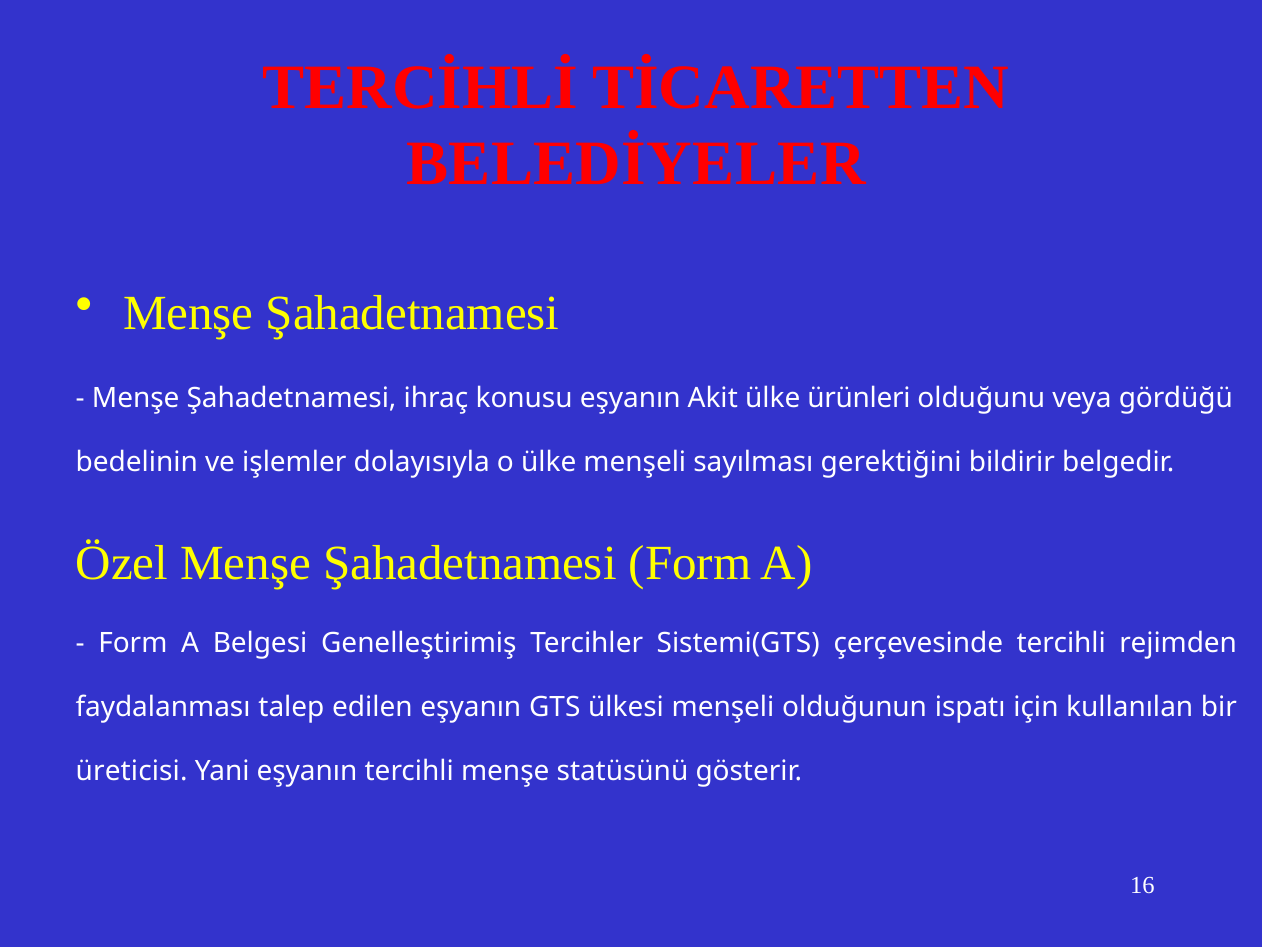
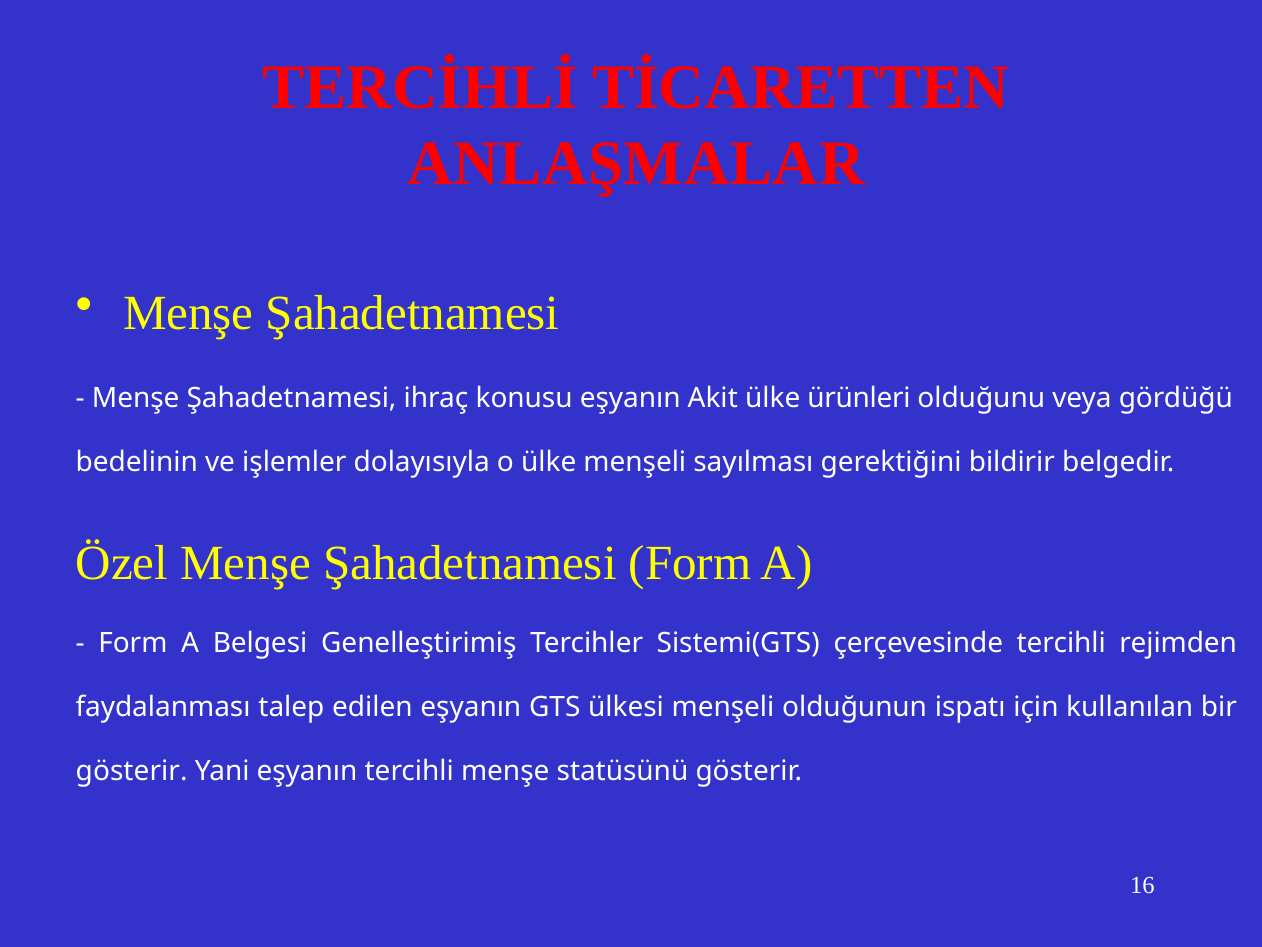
BELEDİYELER: BELEDİYELER -> ANLAŞMALAR (636, 163)
üreticisi: üreticisi -> gösterir (132, 771)
